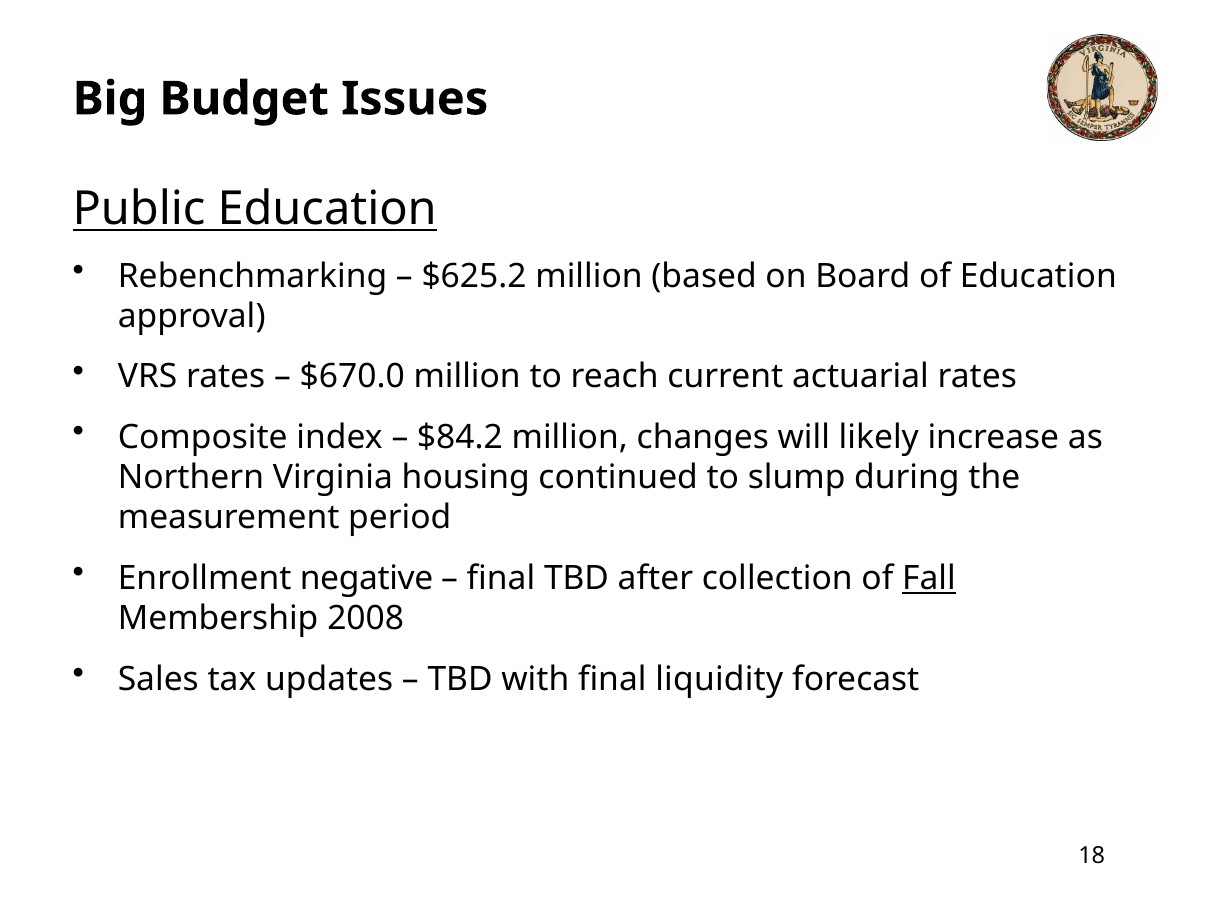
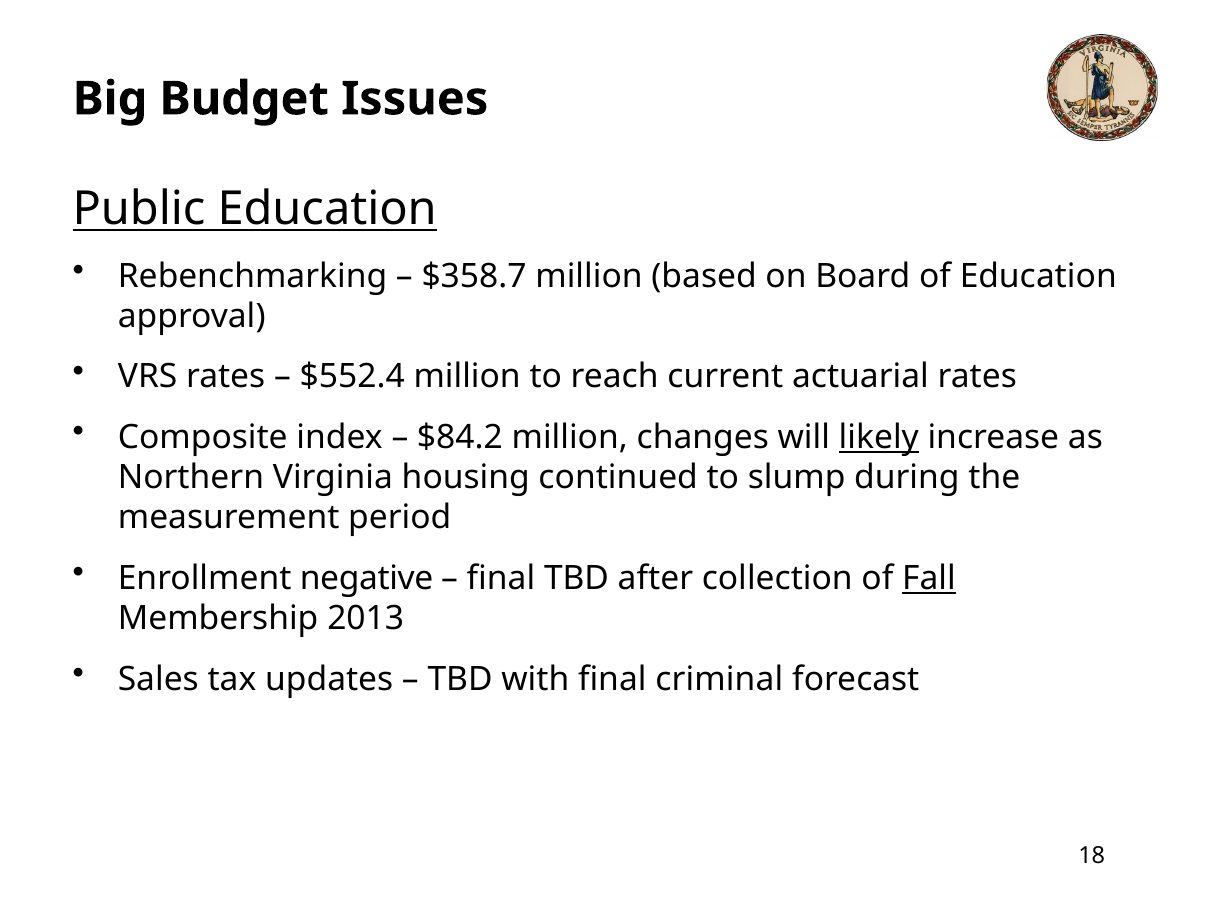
$625.2: $625.2 -> $358.7 (474, 276)
$670.0: $670.0 -> $552.4 (352, 377)
likely underline: none -> present (879, 437)
2008: 2008 -> 2013 (366, 619)
liquidity: liquidity -> criminal (719, 679)
